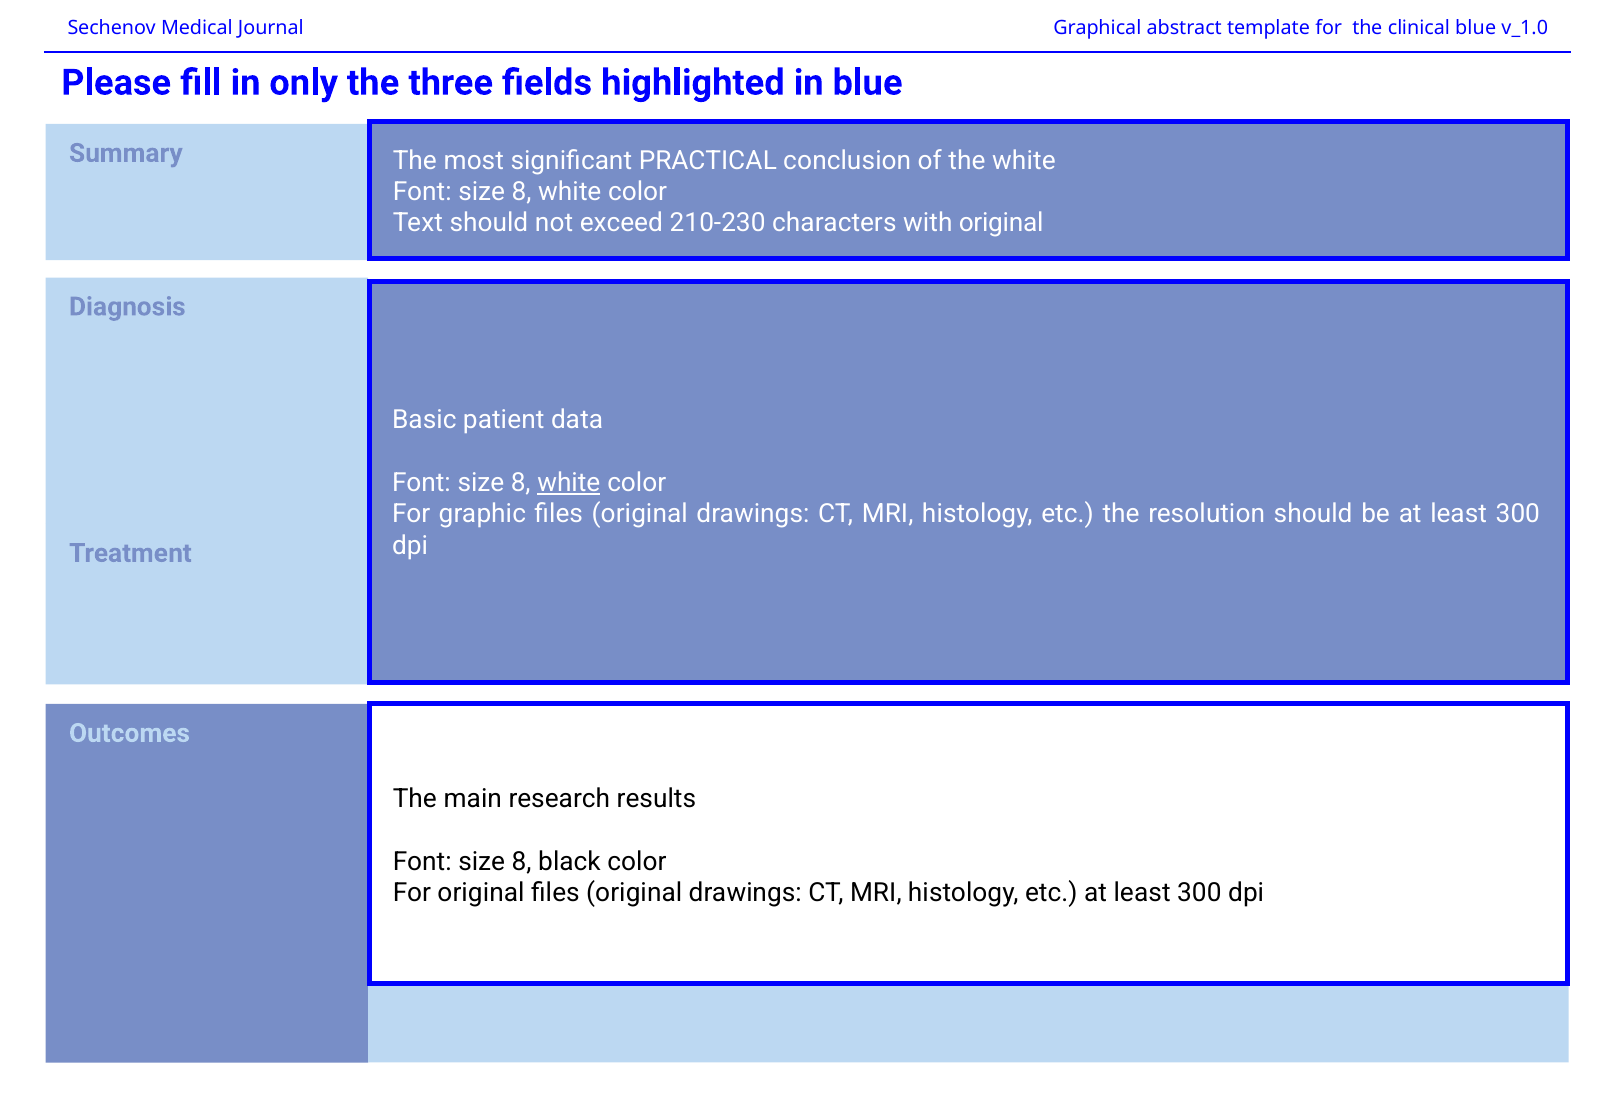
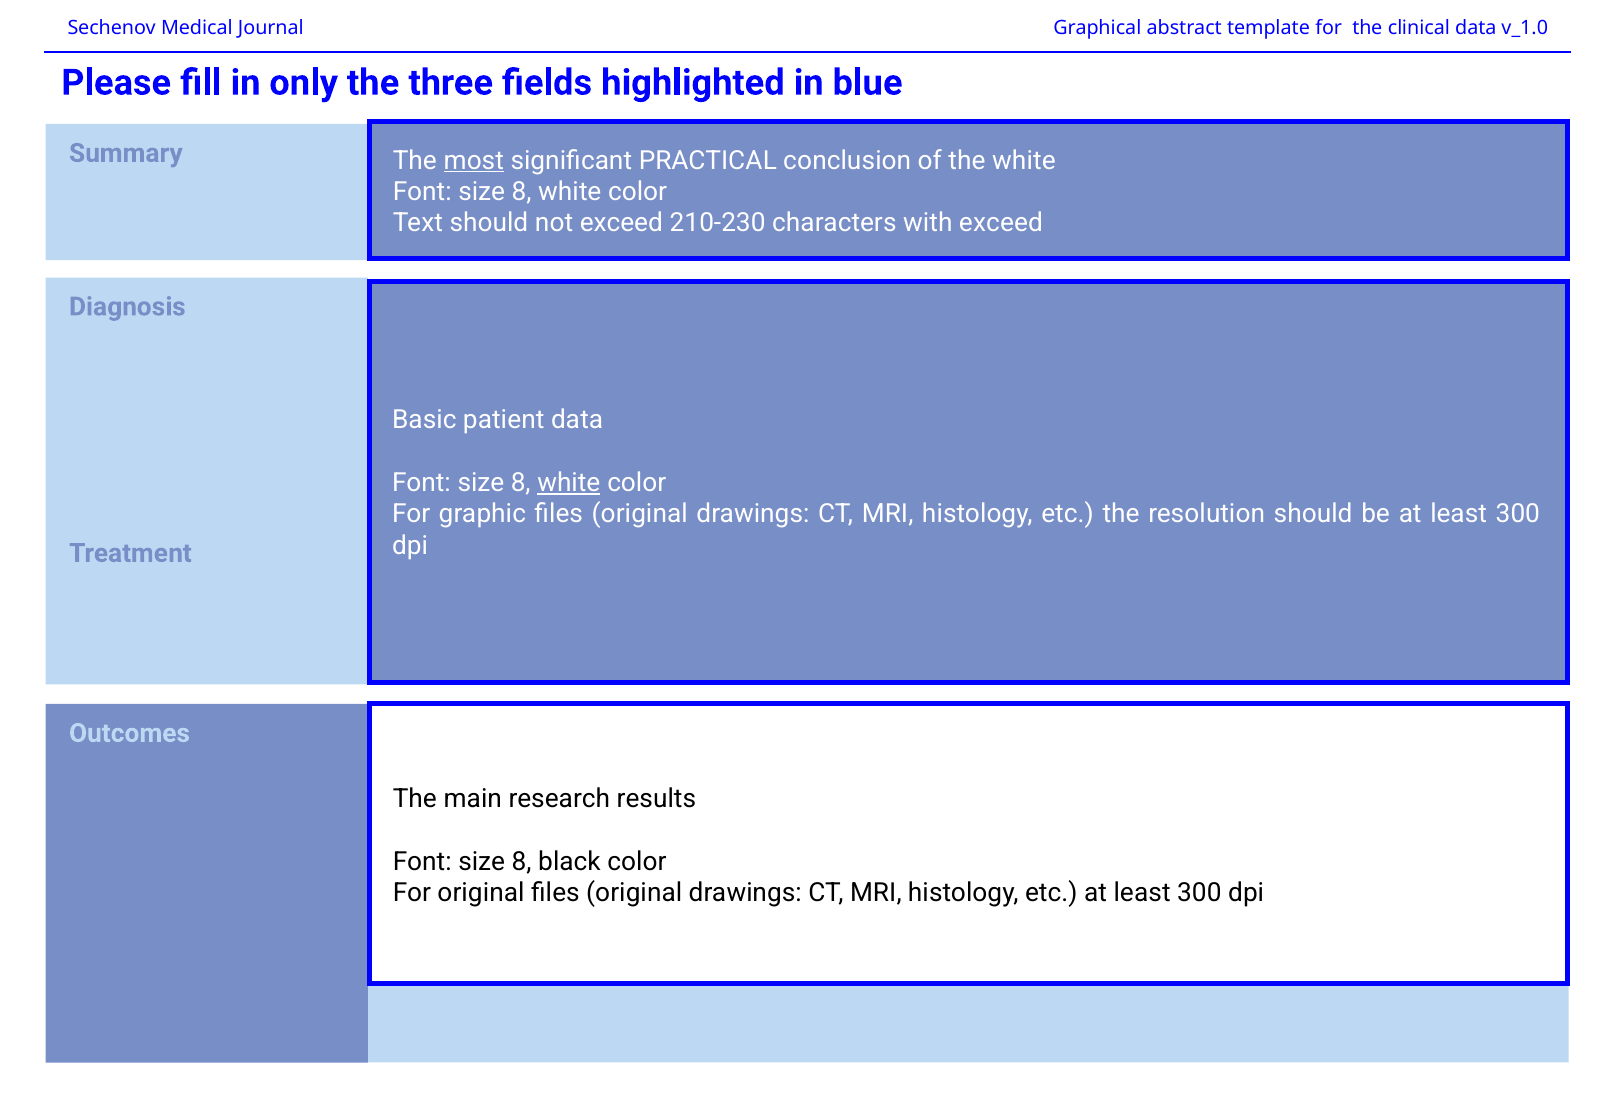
clinical blue: blue -> data (1476, 28)
most underline: none -> present (474, 160)
with original: original -> exceed (1001, 223)
